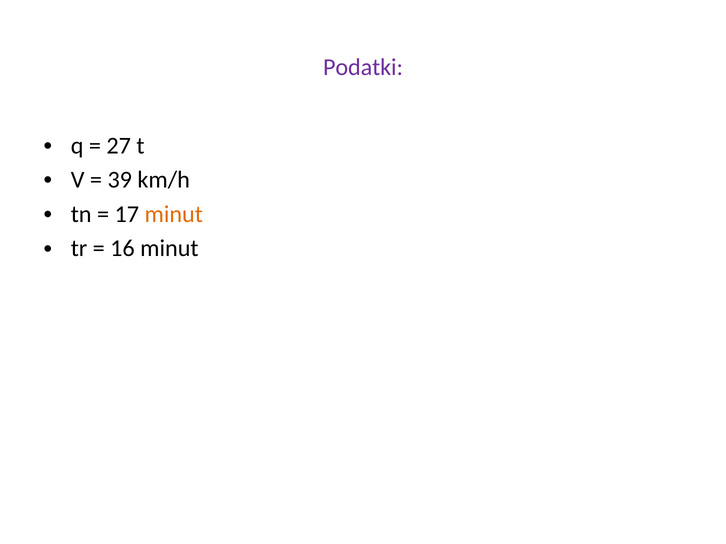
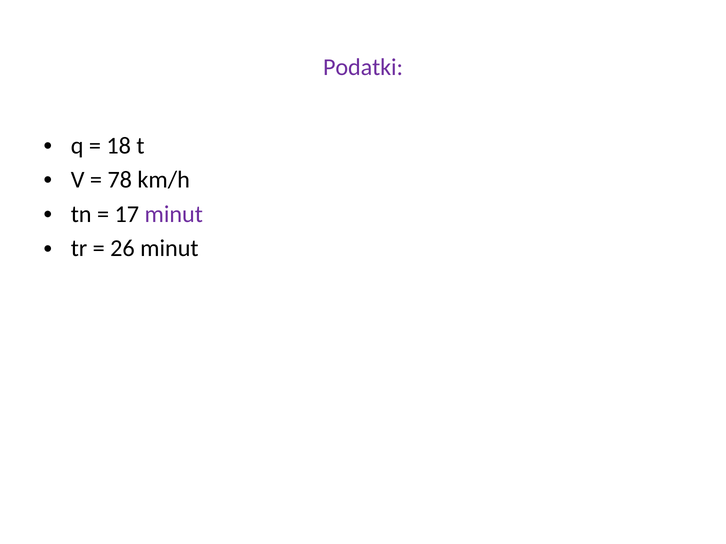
27: 27 -> 18 (119, 146)
39: 39 -> 78 (120, 180)
minut colour: orange -> purple (174, 214)
16: 16 -> 26 (122, 249)
